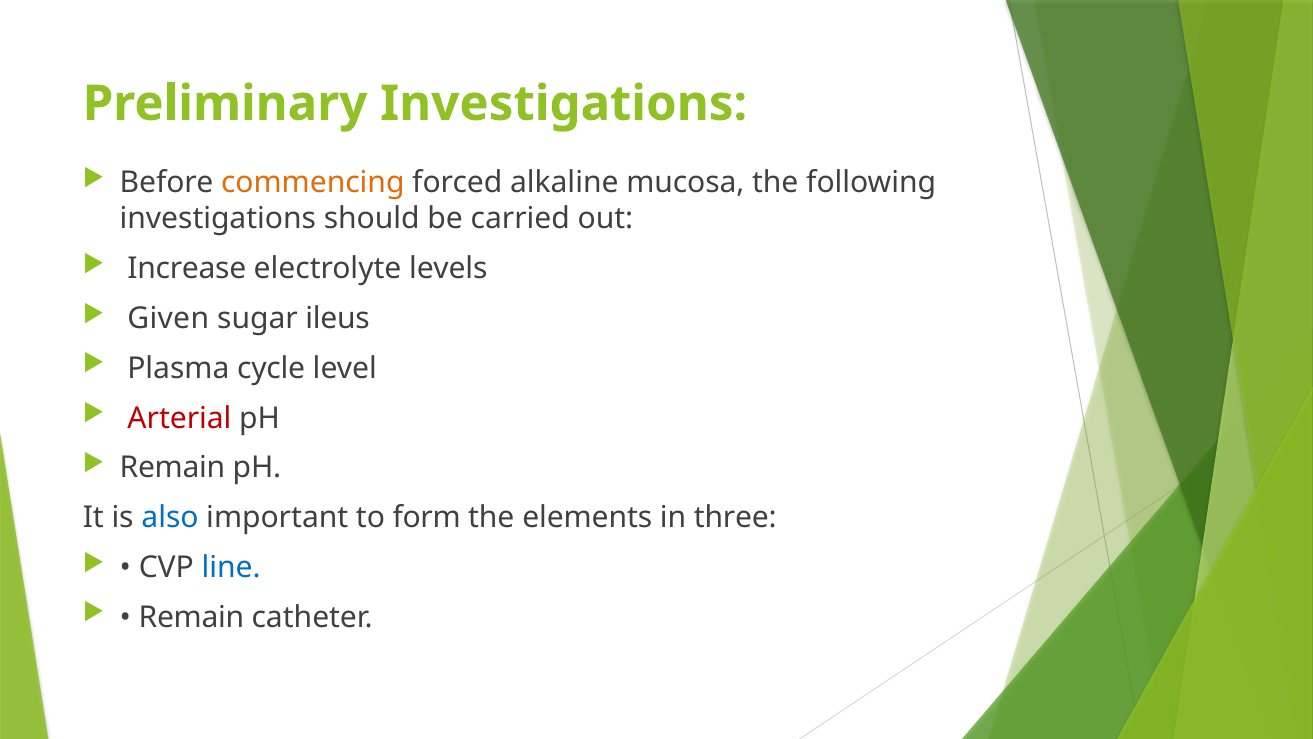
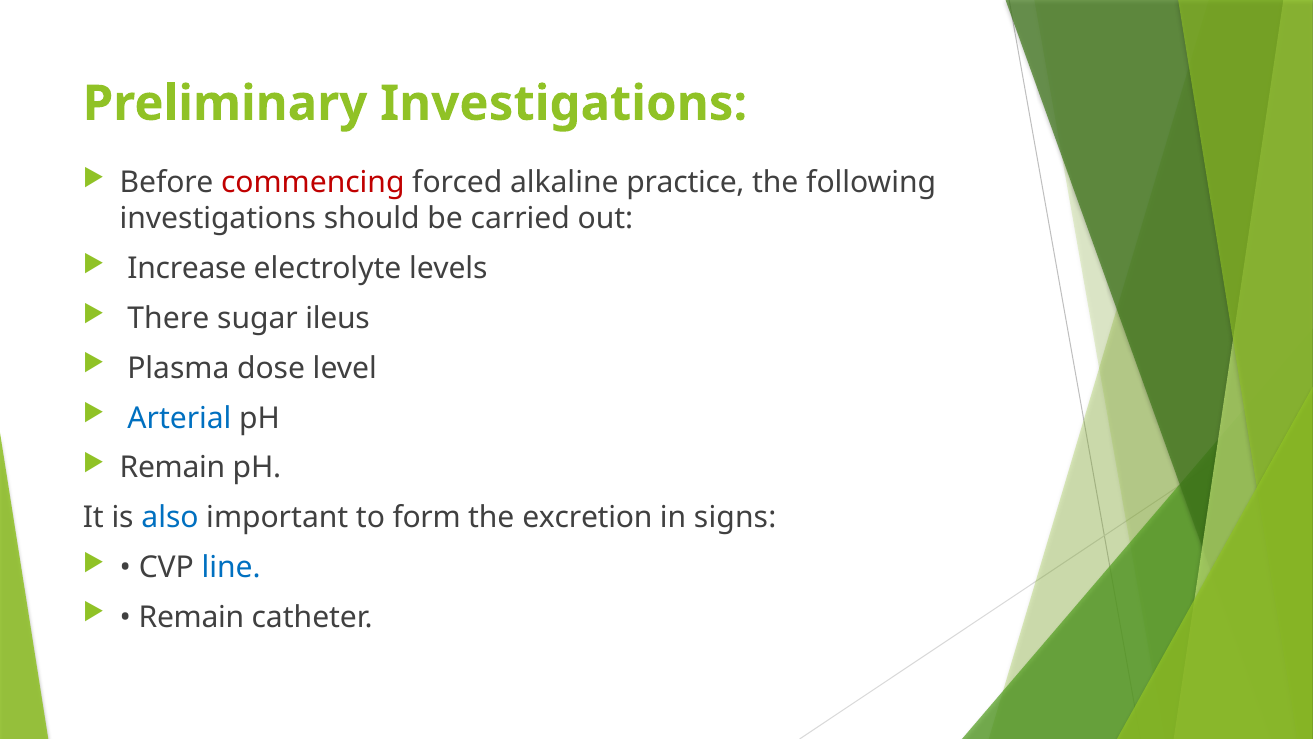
commencing colour: orange -> red (313, 183)
mucosa: mucosa -> practice (685, 183)
Given: Given -> There (168, 318)
cycle: cycle -> dose (271, 368)
Arterial colour: red -> blue (179, 418)
elements: elements -> excretion (587, 517)
three: three -> signs (735, 517)
